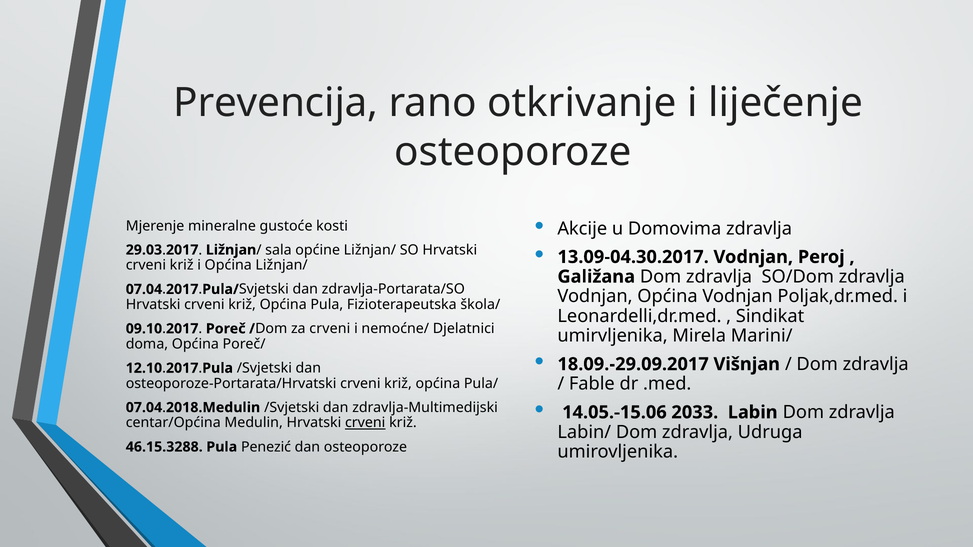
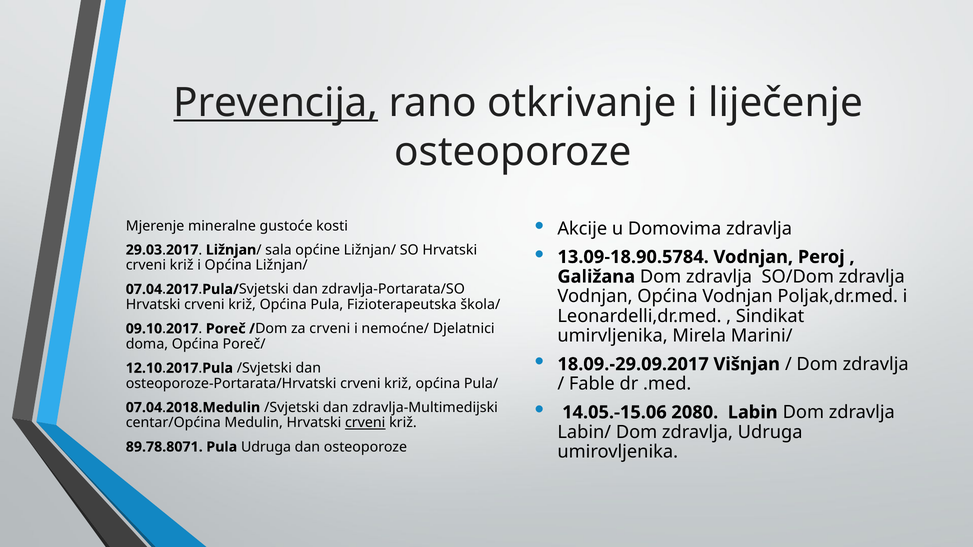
Prevencija underline: none -> present (276, 103)
13.09-04.30.2017: 13.09-04.30.2017 -> 13.09-18.90.5784 (633, 257)
2033: 2033 -> 2080 (695, 413)
46.15.3288: 46.15.3288 -> 89.78.8071 (164, 447)
Pula Penezić: Penezić -> Udruga (266, 447)
